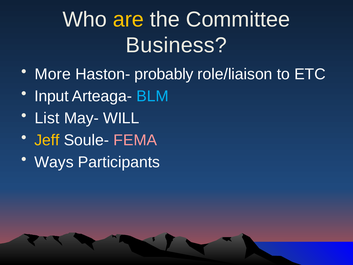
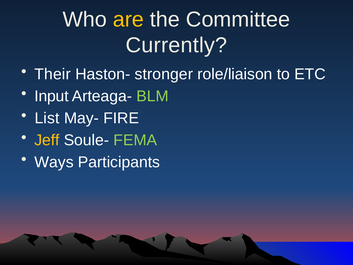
Business: Business -> Currently (176, 45)
More: More -> Their (53, 74)
probably: probably -> stronger (164, 74)
BLM colour: light blue -> light green (153, 96)
WILL: WILL -> FIRE (121, 118)
FEMA colour: pink -> light green (135, 140)
